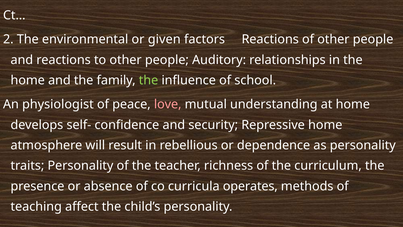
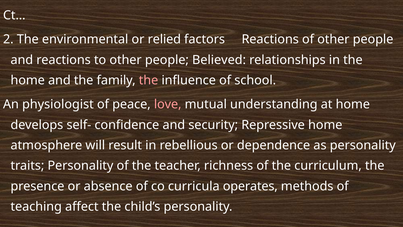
given: given -> relied (164, 39)
Auditory: Auditory -> Believed (219, 60)
the colour: light green -> pink (149, 80)
